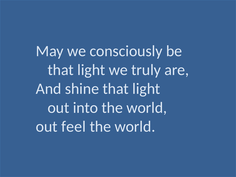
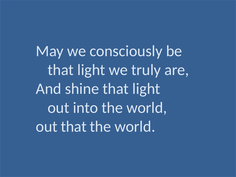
out feel: feel -> that (74, 127)
